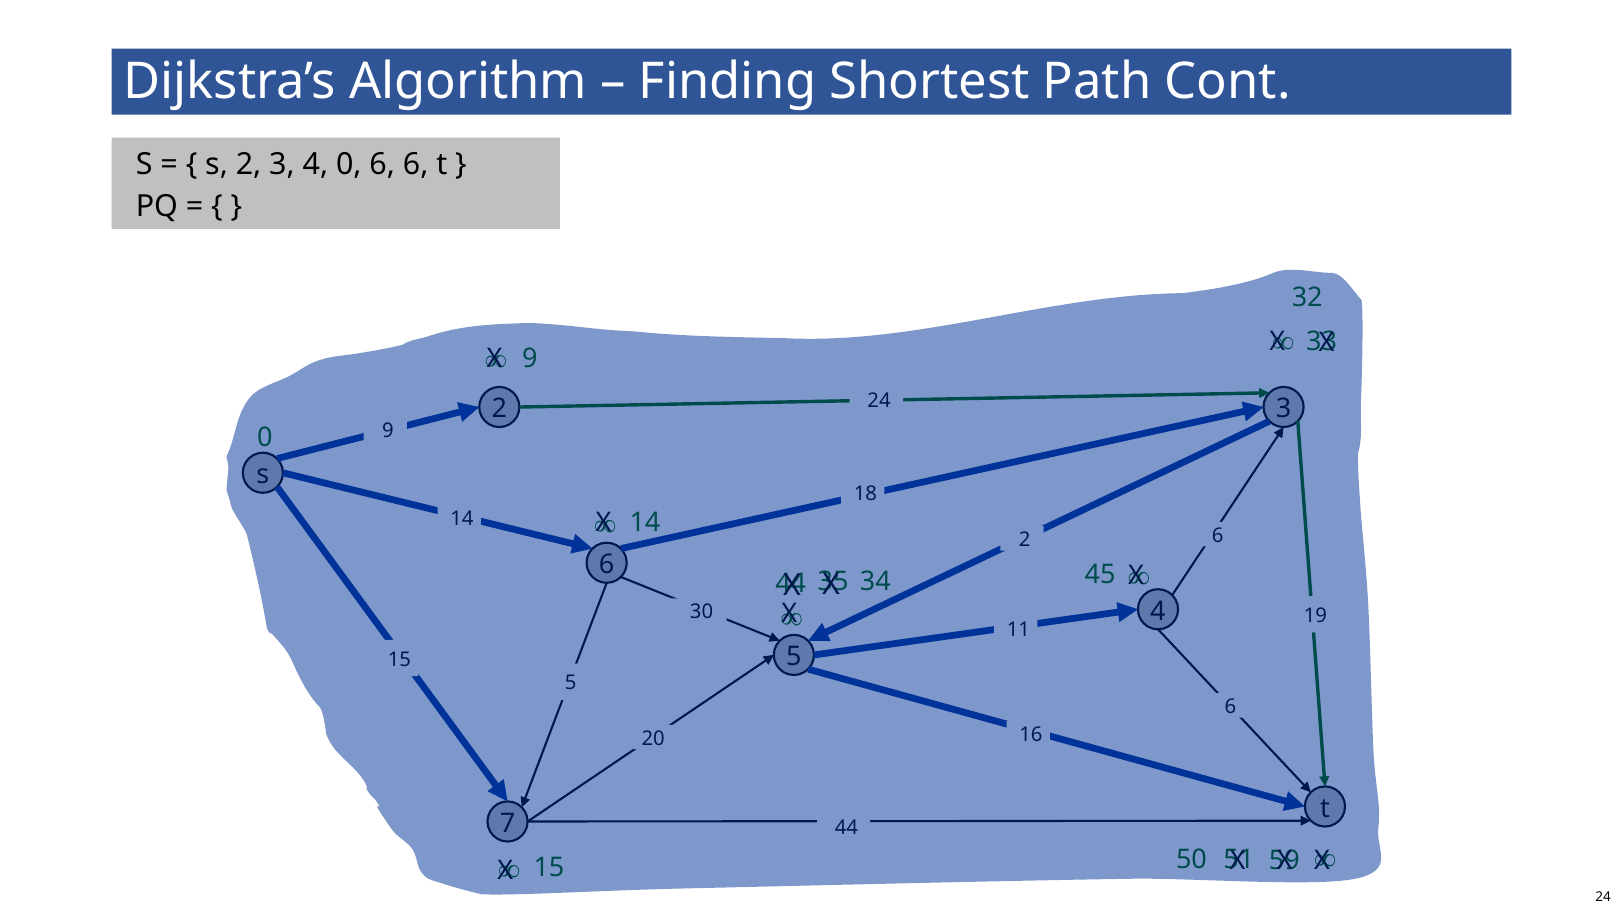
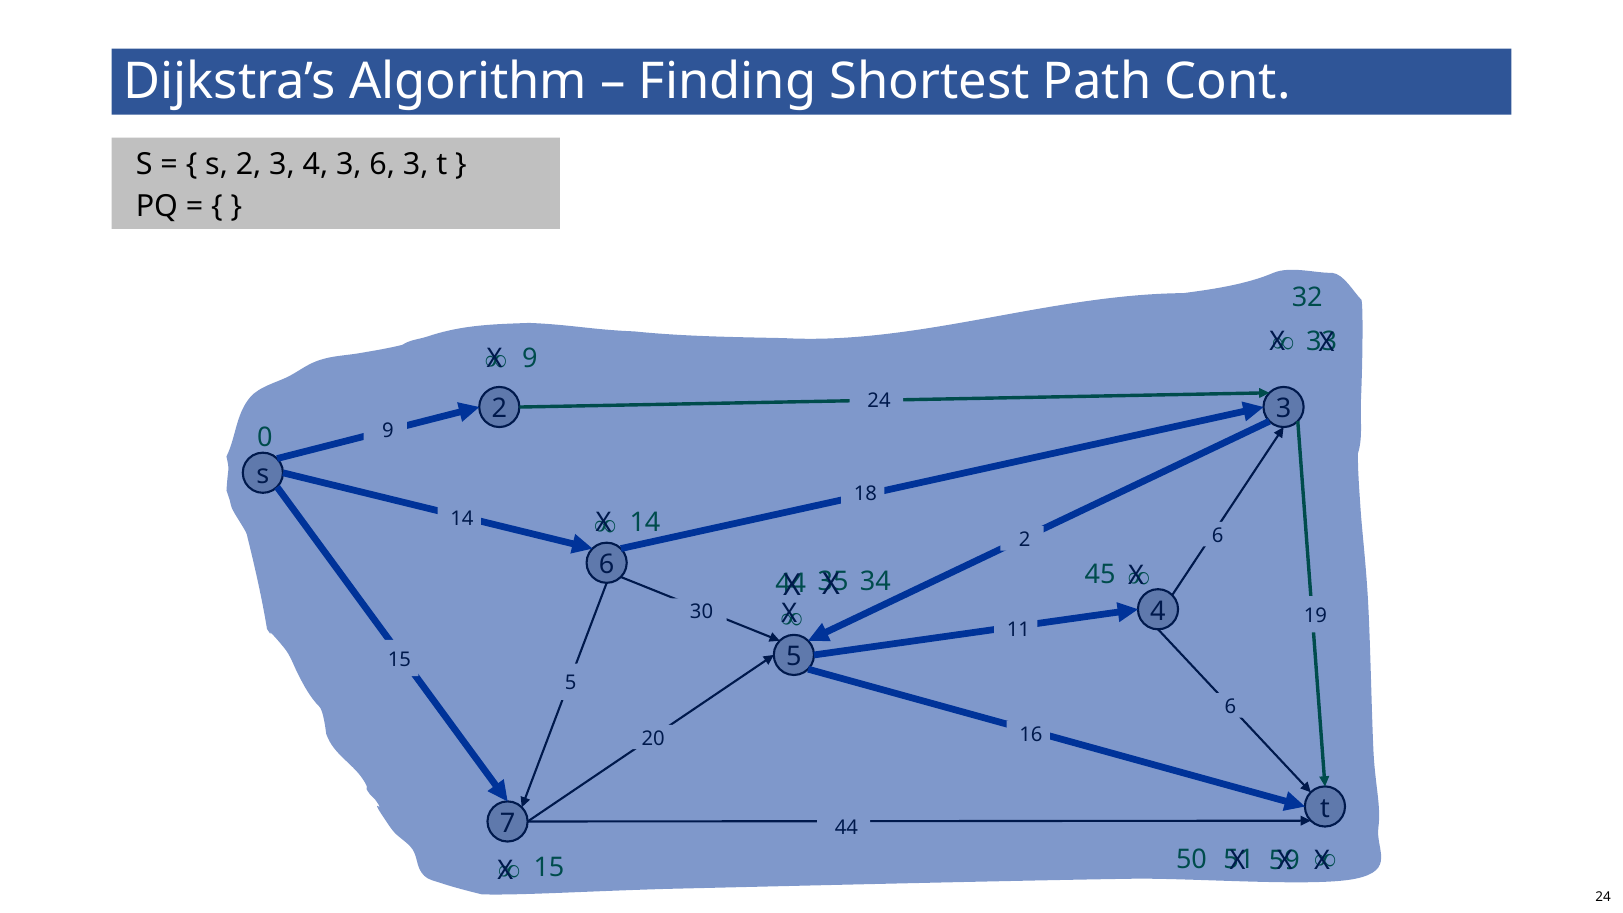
4 0: 0 -> 3 (349, 164)
6 6: 6 -> 3 (416, 164)
